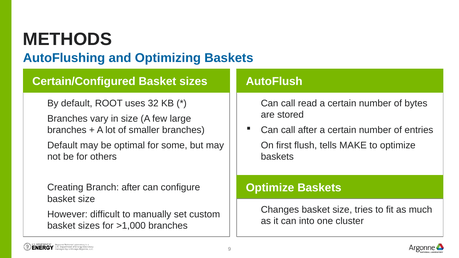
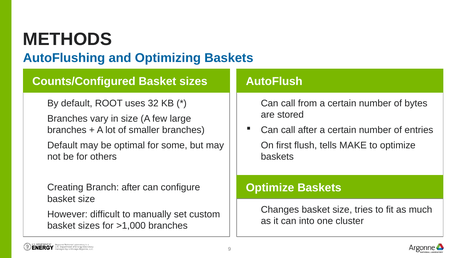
Certain/Configured: Certain/Configured -> Counts/Configured (84, 82)
read: read -> from (307, 103)
